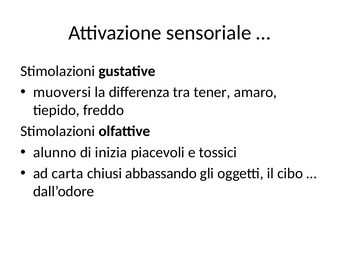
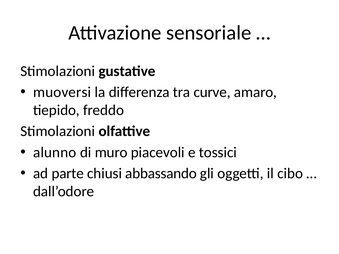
tener: tener -> curve (212, 92)
inizia: inizia -> muro (111, 153)
carta: carta -> parte (68, 174)
